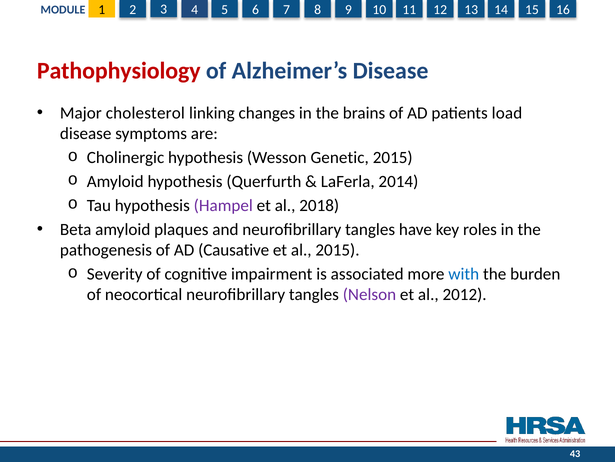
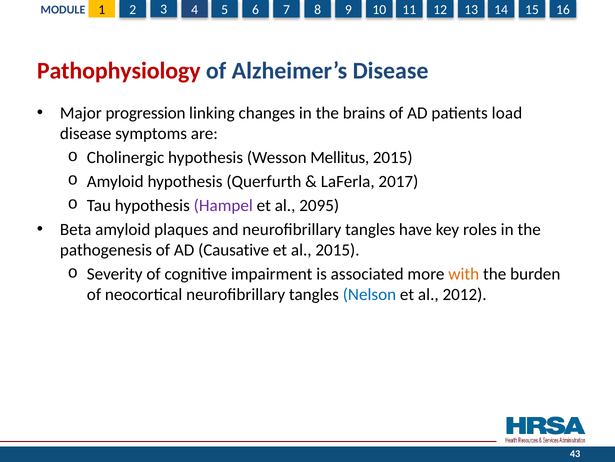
cholesterol: cholesterol -> progression (146, 113)
Genetic: Genetic -> Mellitus (340, 157)
2014: 2014 -> 2017 (398, 181)
2018: 2018 -> 2095 (319, 205)
with colour: blue -> orange (464, 274)
Nelson colour: purple -> blue (369, 294)
